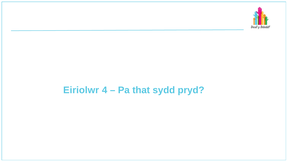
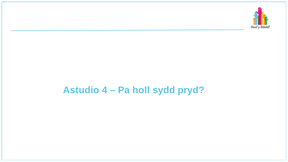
Eiriolwr: Eiriolwr -> Astudio (81, 90)
that: that -> holl (141, 90)
